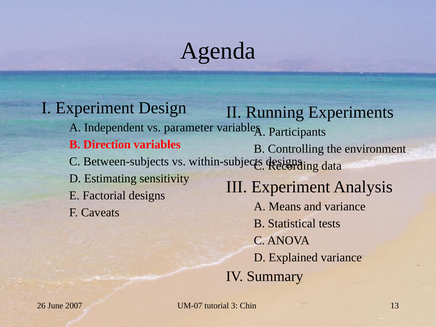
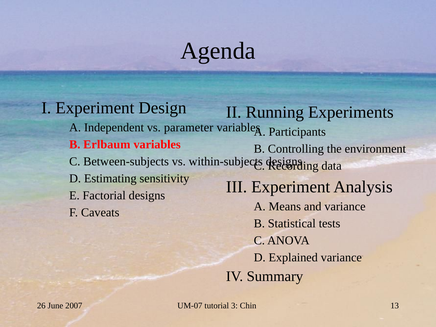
Direction: Direction -> Erlbaum (107, 145)
